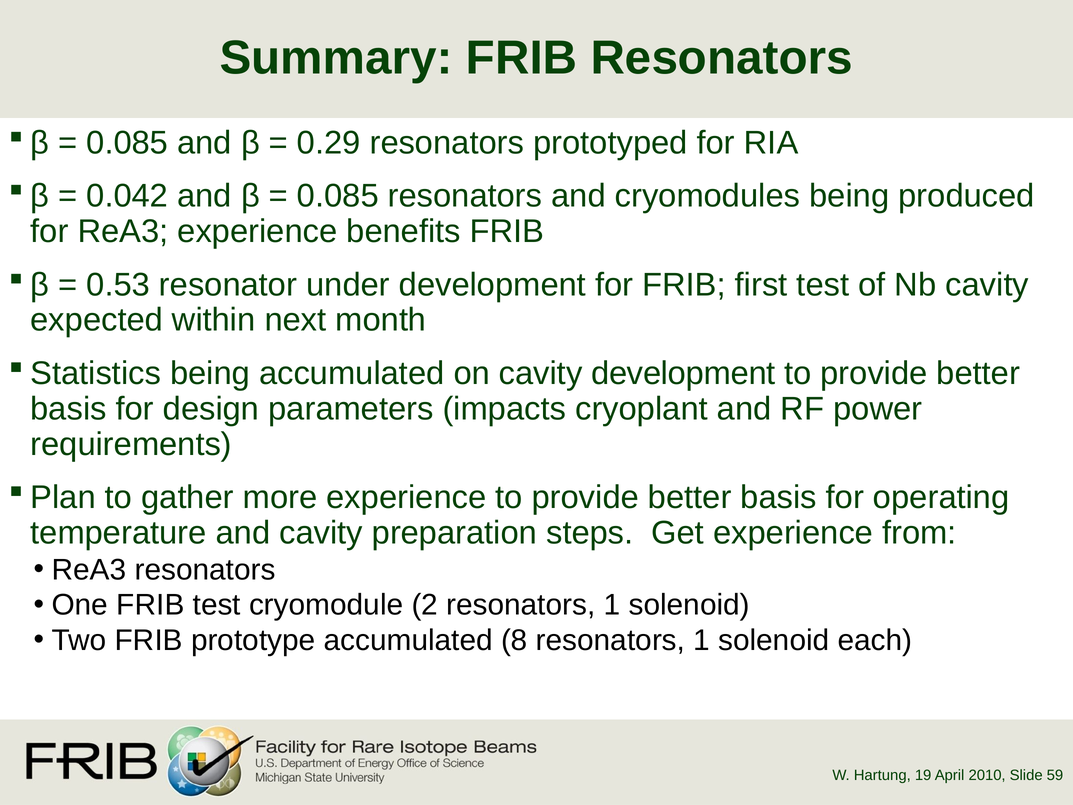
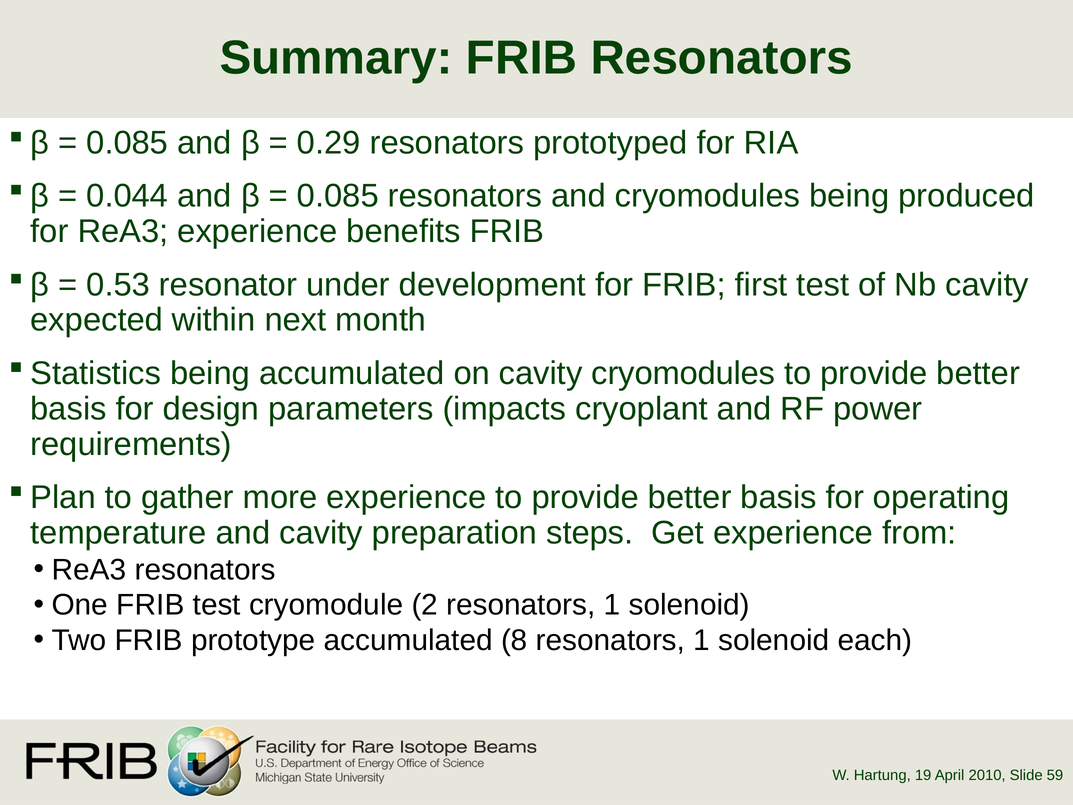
0.042: 0.042 -> 0.044 (127, 196)
cavity development: development -> cryomodules (683, 373)
